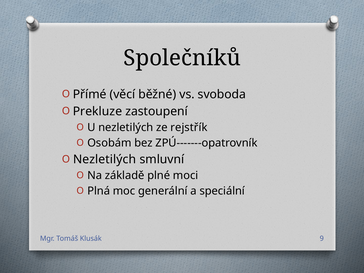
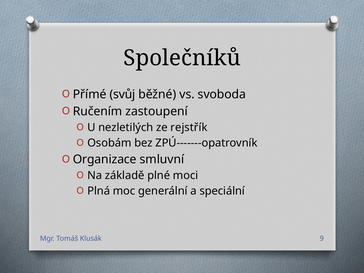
věcí: věcí -> svůj (122, 94)
Prekluze: Prekluze -> Ručením (98, 111)
Nezletilých: Nezletilých -> Organizace (105, 159)
